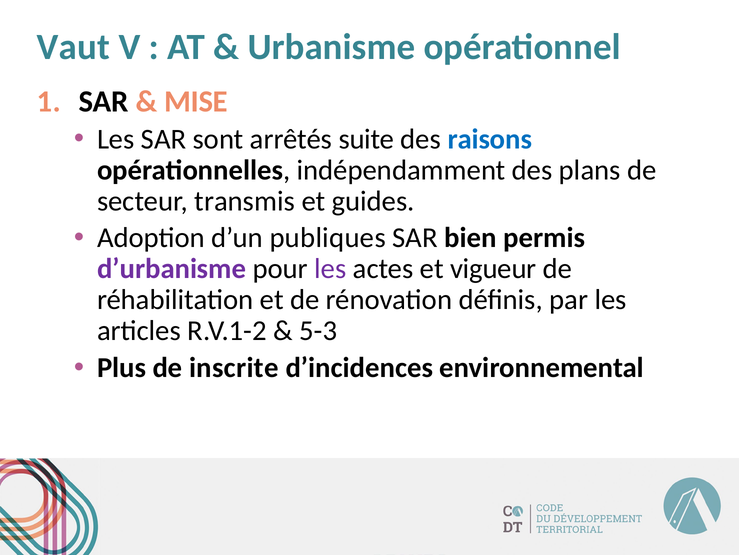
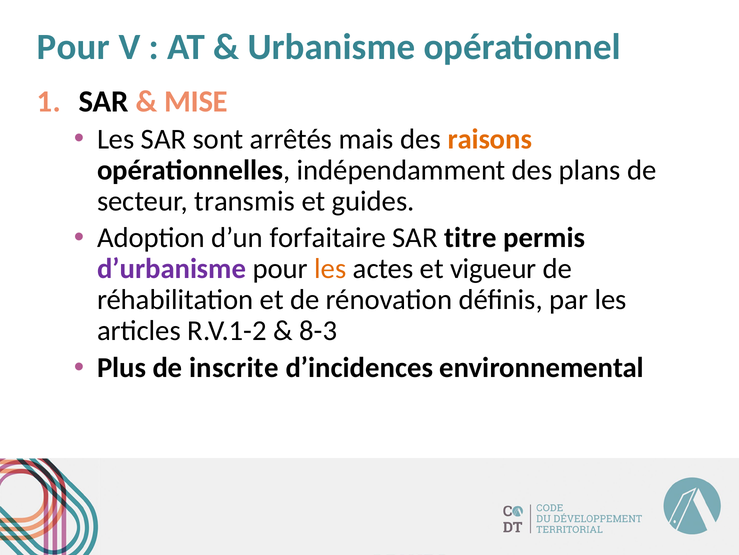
Vaut: Vaut -> Pour (74, 47)
suite: suite -> mais (366, 139)
raisons colour: blue -> orange (490, 139)
publiques: publiques -> forfaitaire (328, 238)
bien: bien -> titre (471, 238)
les colour: purple -> orange (330, 269)
5-3: 5-3 -> 8-3 (318, 331)
